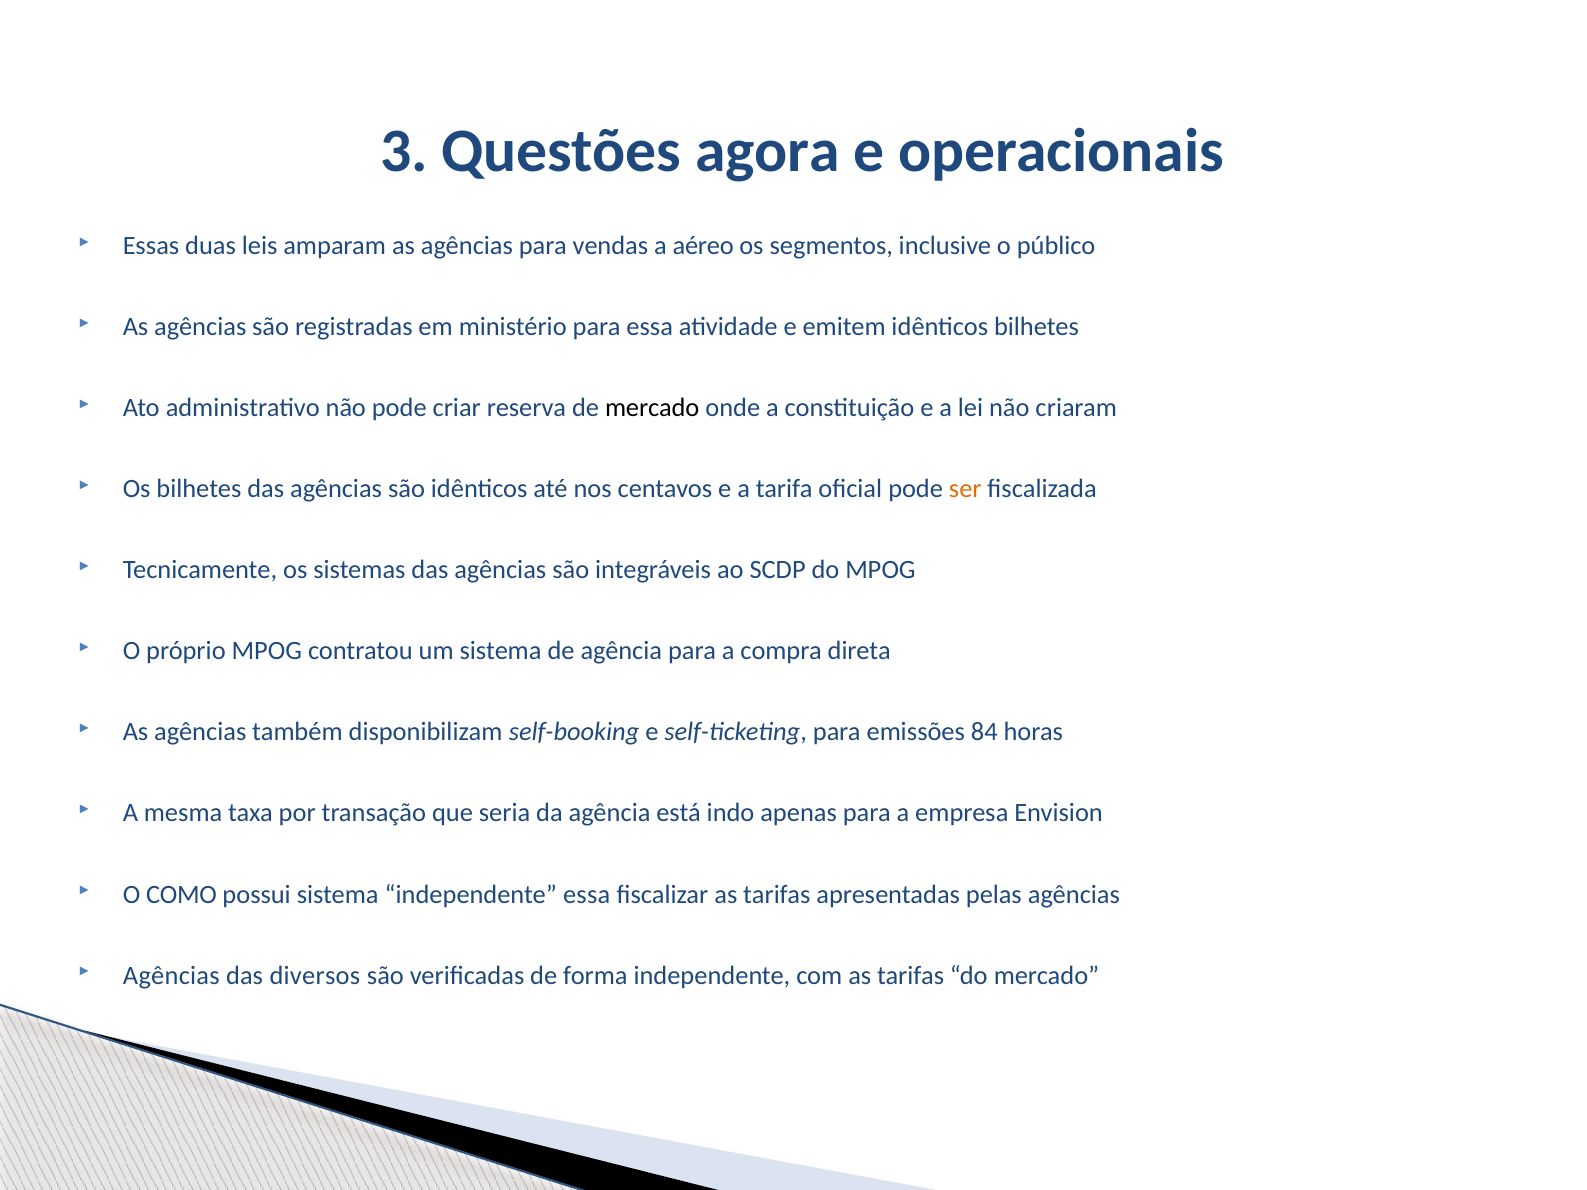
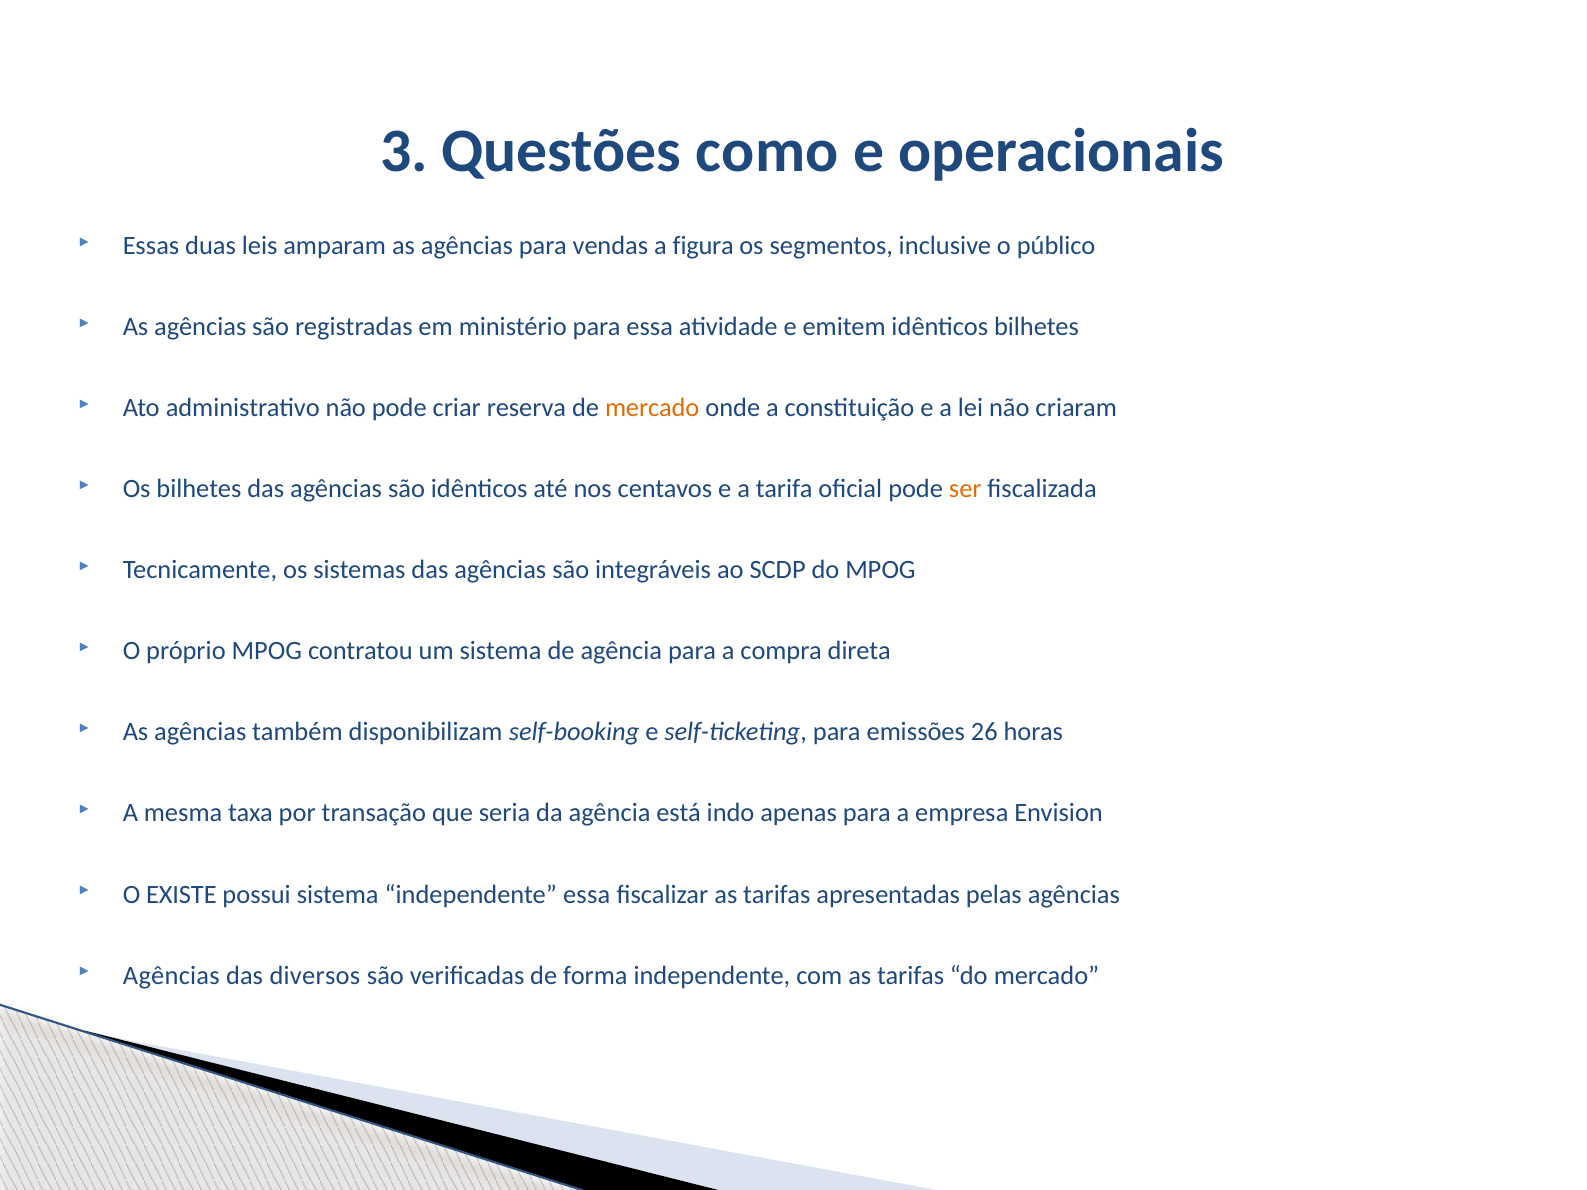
agora: agora -> como (767, 151)
aéreo: aéreo -> figura (703, 246)
mercado colour: black -> orange (652, 408)
84: 84 -> 26 (984, 732)
COMO: COMO -> EXISTE (181, 894)
